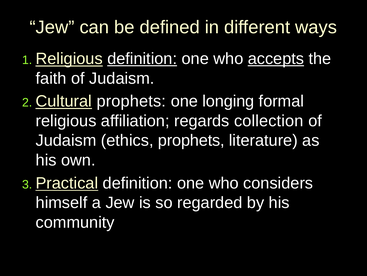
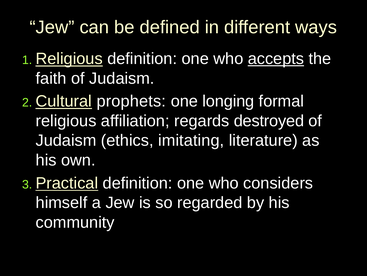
definition underline: present -> none (142, 59)
collection: collection -> destroyed (269, 121)
ethics prophets: prophets -> imitating (191, 140)
